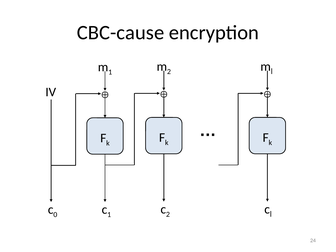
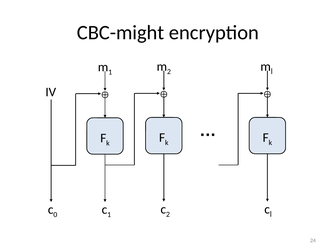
CBC-cause: CBC-cause -> CBC-might (121, 33)
